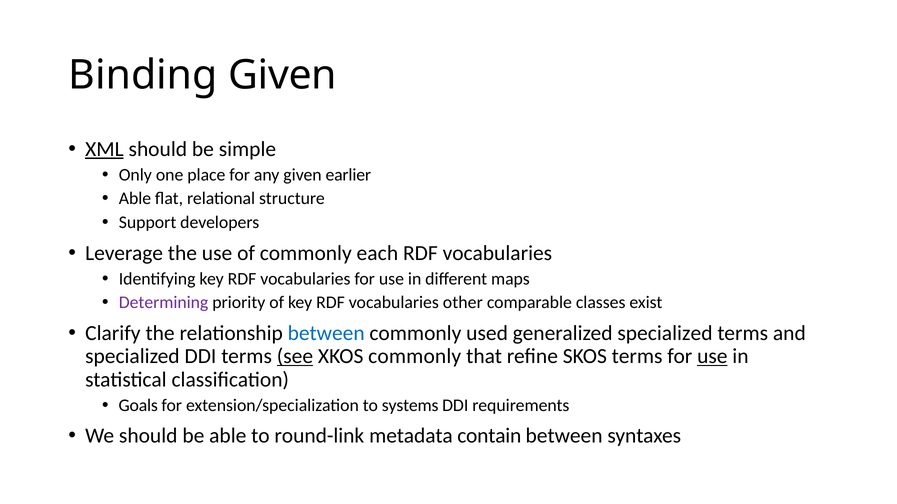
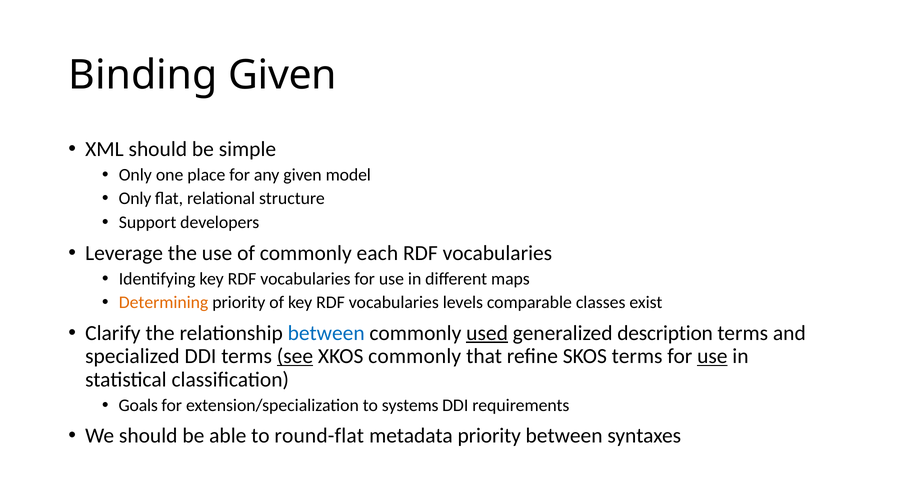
XML underline: present -> none (104, 149)
earlier: earlier -> model (348, 175)
Able: Able -> Only (135, 199)
Determining colour: purple -> orange (164, 303)
other: other -> levels (463, 303)
used underline: none -> present (487, 333)
generalized specialized: specialized -> description (665, 333)
round-link: round-link -> round-flat (319, 436)
metadata contain: contain -> priority (489, 436)
